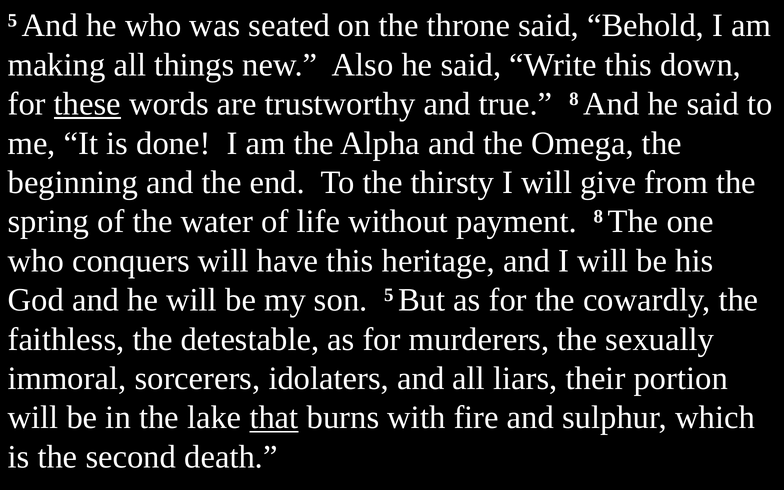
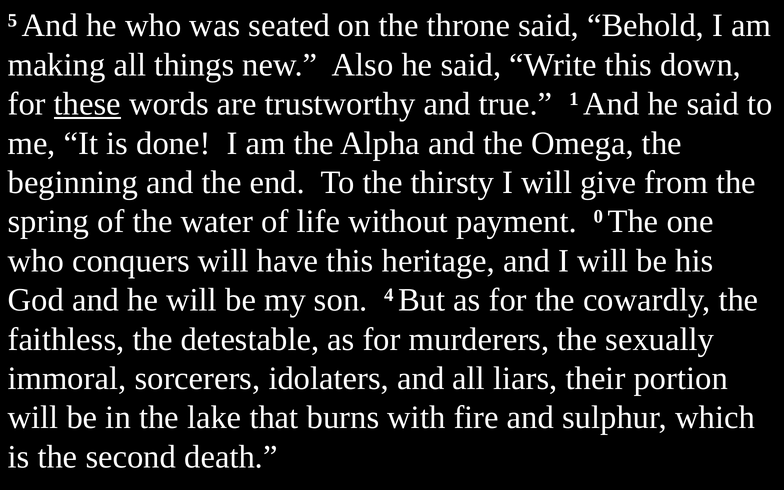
true 8: 8 -> 1 (574, 99)
payment 8: 8 -> 0 (598, 216)
son 5: 5 -> 4 (389, 295)
that underline: present -> none (274, 418)
